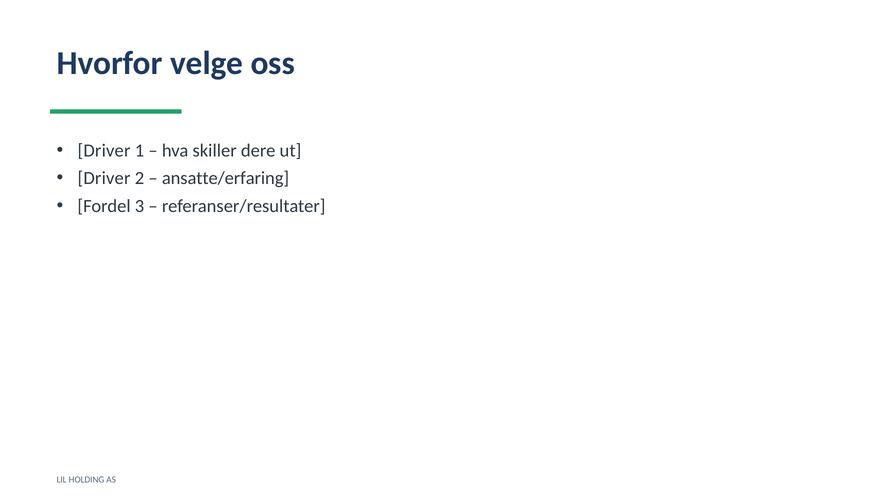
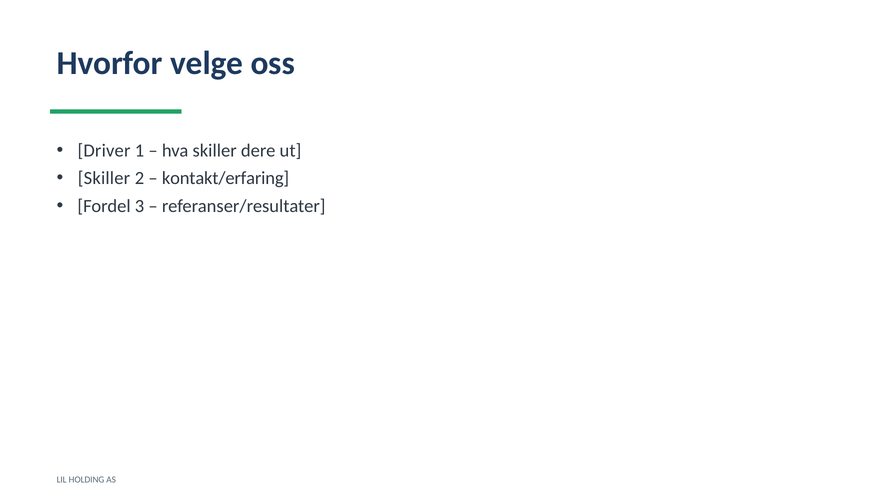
Driver: Driver -> Skiller (104, 179)
ansatte/erfaring: ansatte/erfaring -> kontakt/erfaring (226, 179)
